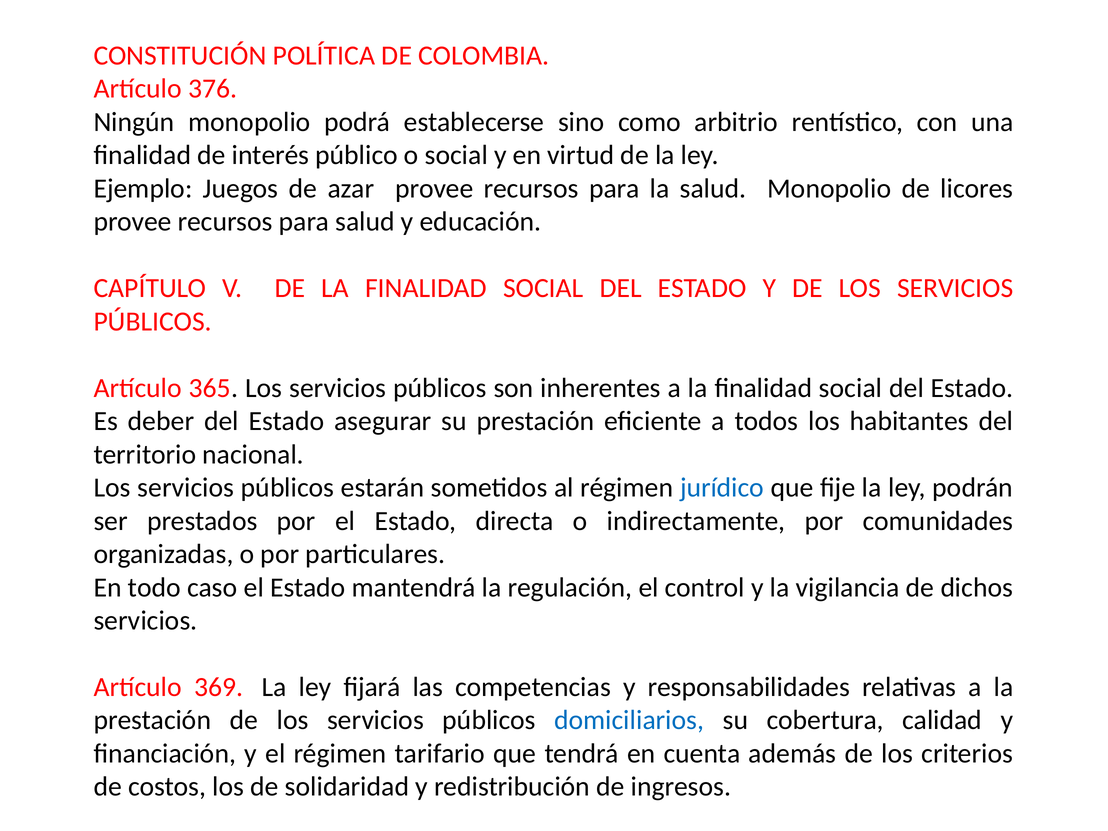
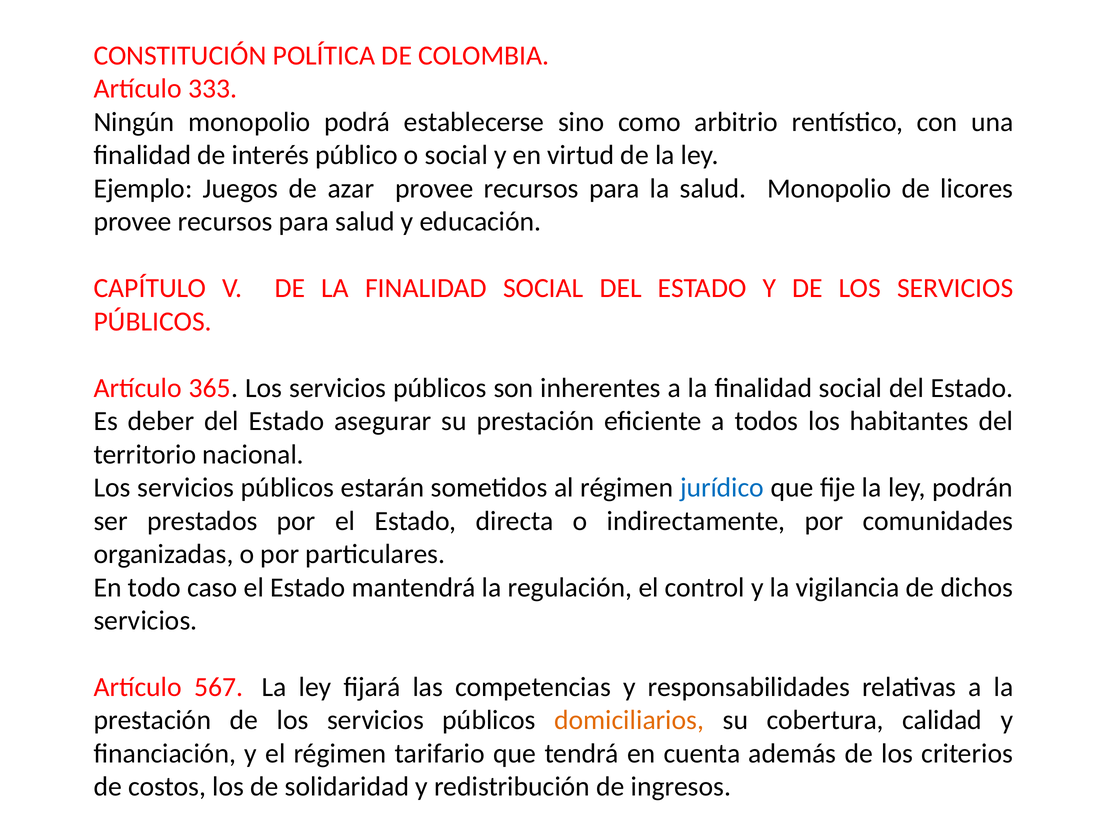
376: 376 -> 333 (213, 89)
369: 369 -> 567 (219, 687)
domiciliarios colour: blue -> orange (629, 720)
